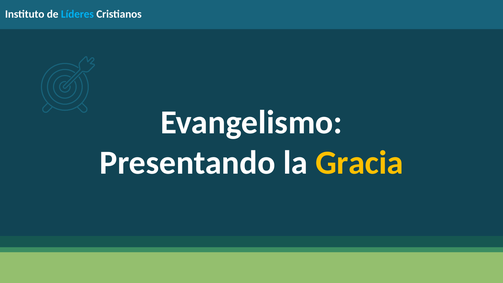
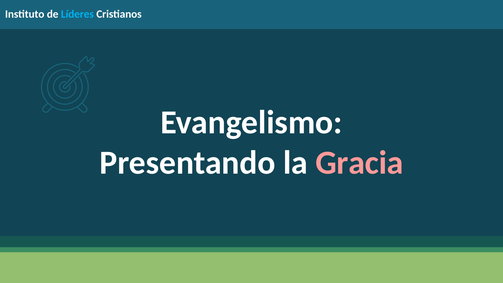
Gracia colour: yellow -> pink (359, 163)
